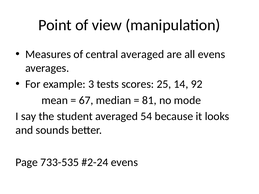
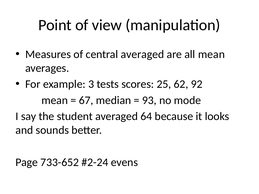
all evens: evens -> mean (211, 54)
14: 14 -> 62 (181, 84)
81: 81 -> 93 (149, 100)
54: 54 -> 64 (146, 117)
733-535: 733-535 -> 733-652 (60, 163)
